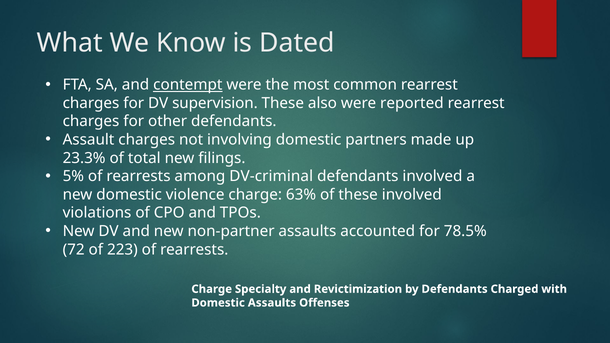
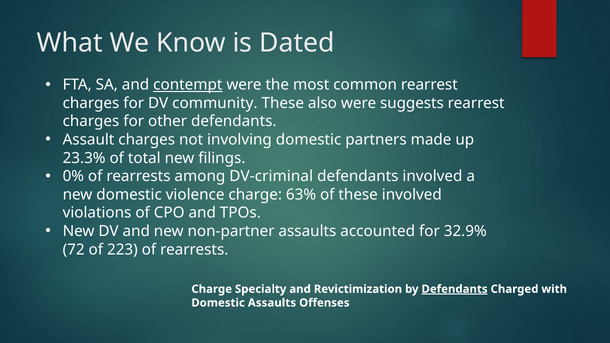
supervision: supervision -> community (215, 103)
reported: reported -> suggests (412, 103)
5%: 5% -> 0% (73, 176)
78.5%: 78.5% -> 32.9% (465, 231)
Defendants underline: none -> present (455, 289)
